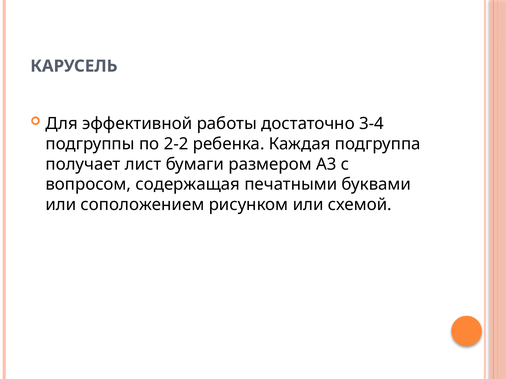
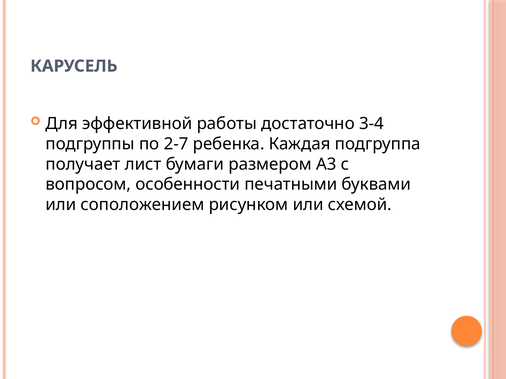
2-2: 2-2 -> 2-7 (176, 144)
содержащая: содержащая -> особенности (188, 185)
